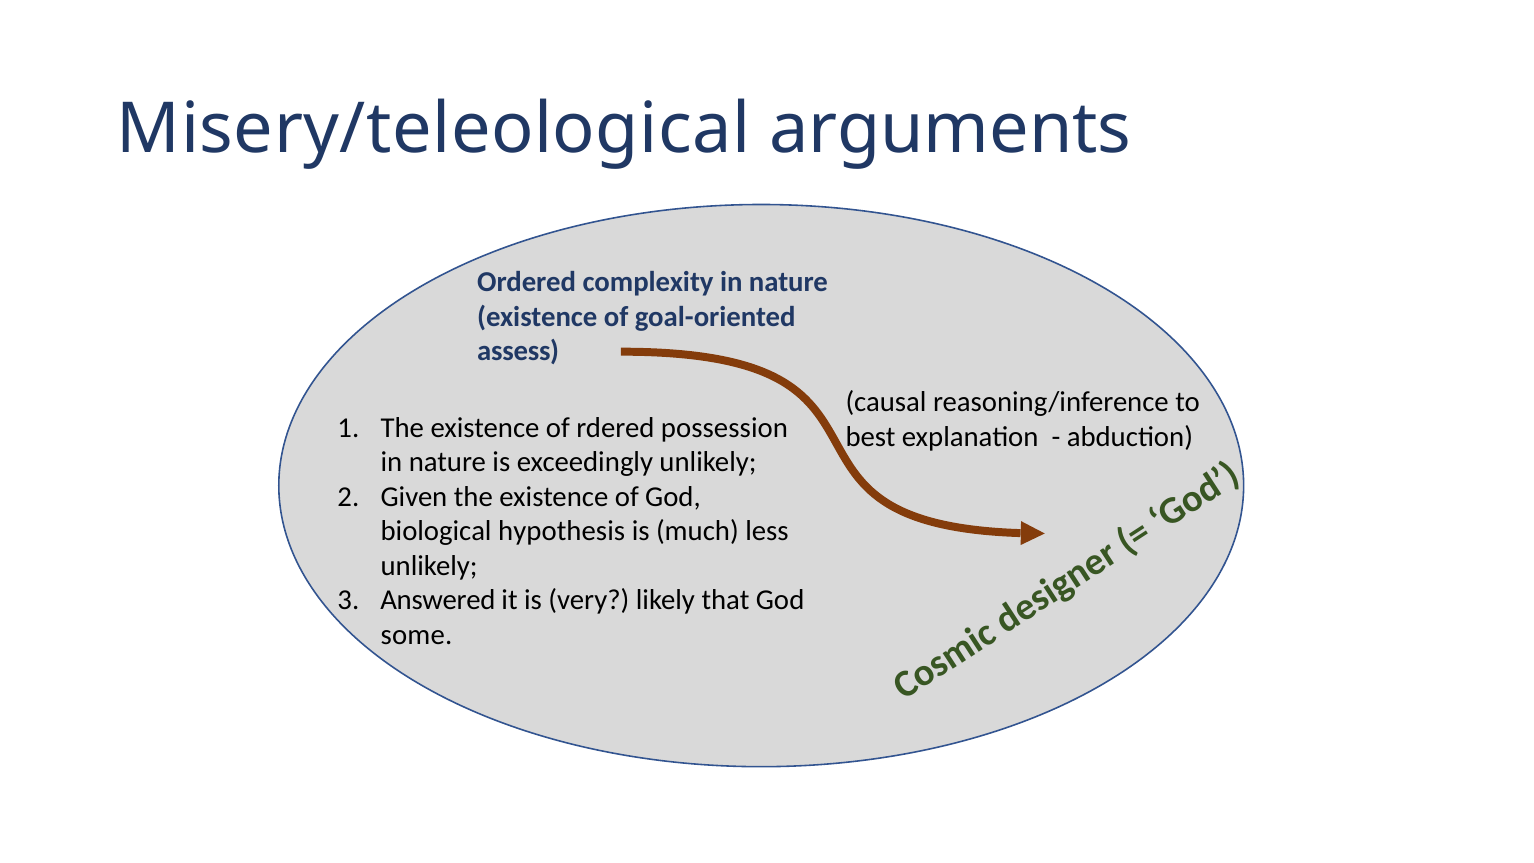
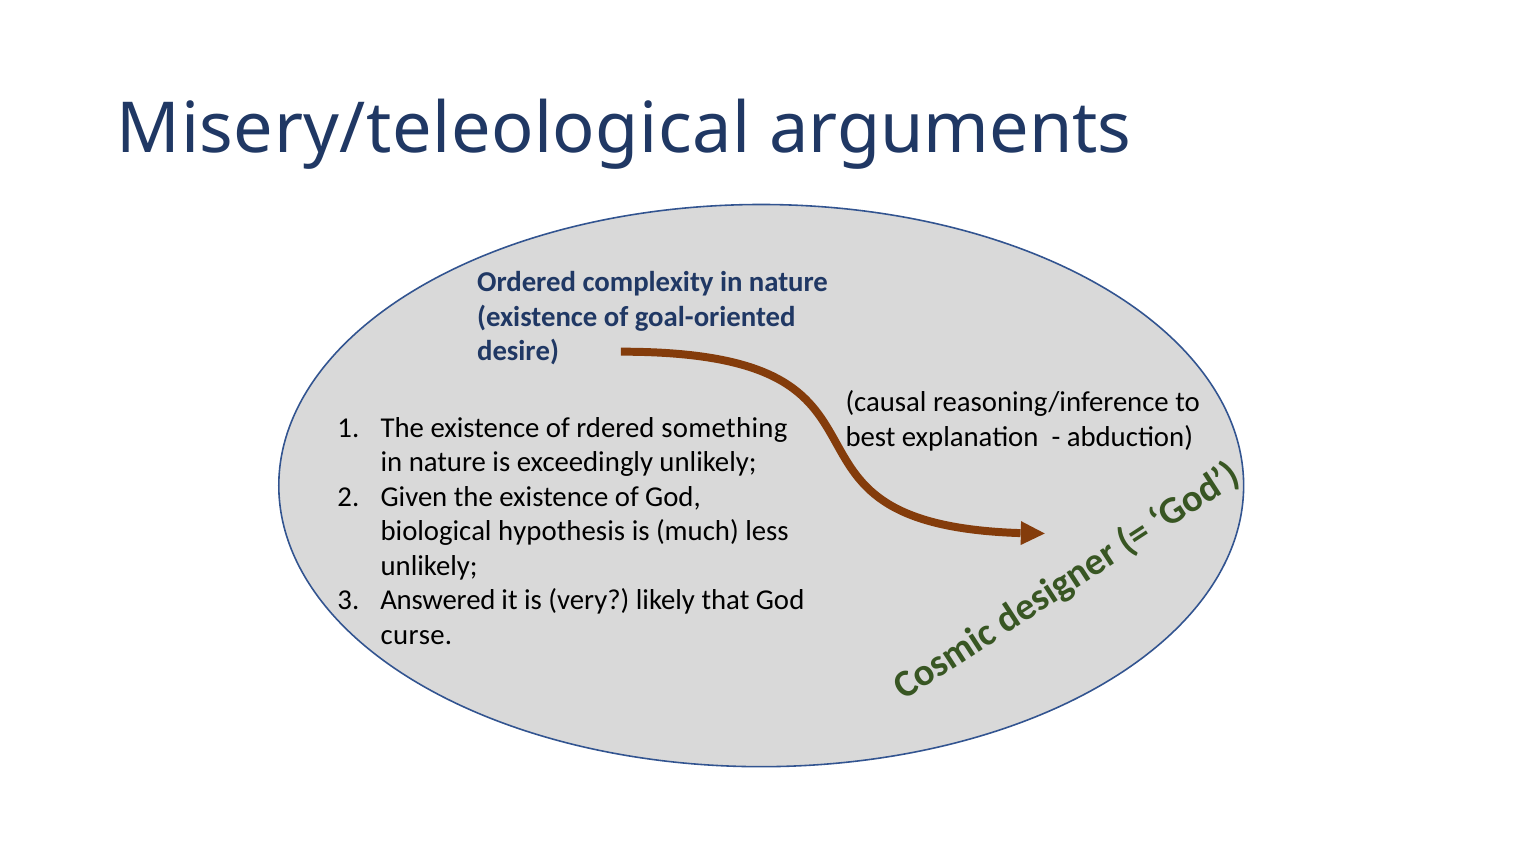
assess: assess -> desire (518, 351)
possession: possession -> something (724, 428)
some: some -> curse (416, 635)
